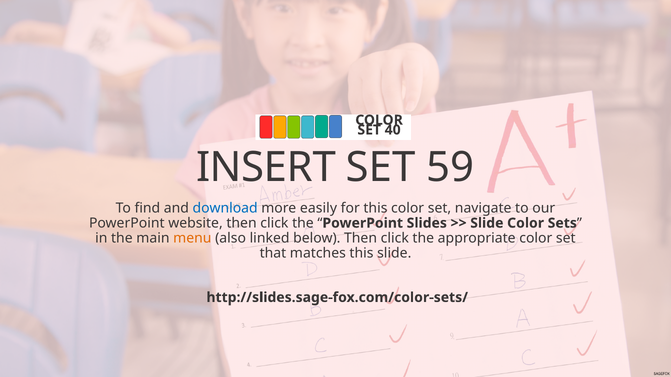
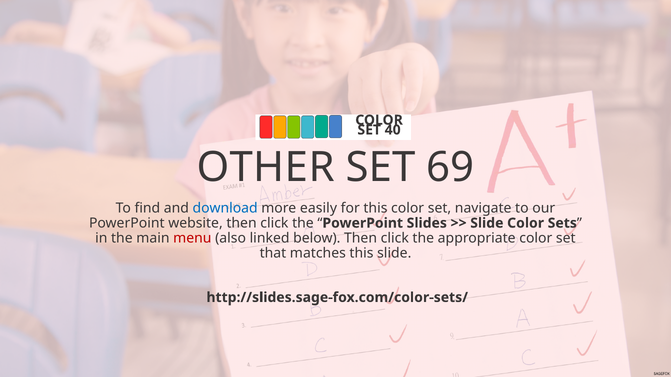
INSERT: INSERT -> OTHER (266, 168)
59: 59 -> 69 (450, 168)
menu colour: orange -> red (192, 238)
